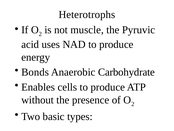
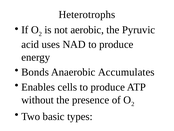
muscle: muscle -> aerobic (87, 30)
Carbohydrate: Carbohydrate -> Accumulates (126, 72)
